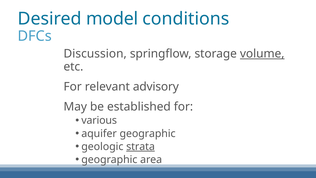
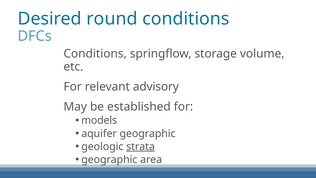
model: model -> round (112, 19)
Discussion: Discussion -> Conditions (95, 54)
volume underline: present -> none (262, 54)
various: various -> models (99, 120)
